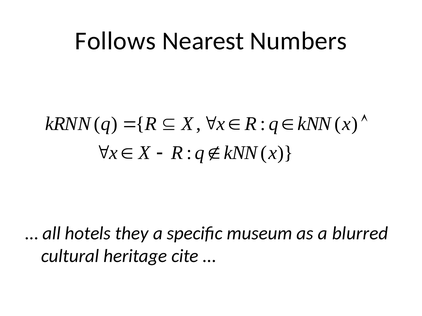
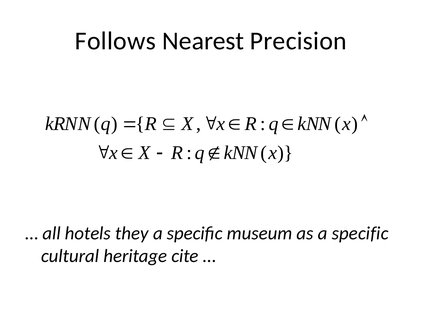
Numbers: Numbers -> Precision (298, 41)
as a blurred: blurred -> specific (360, 234)
